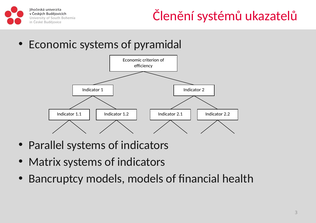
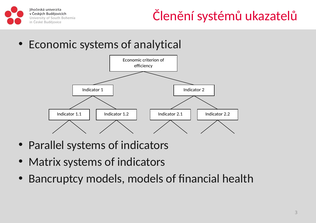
pyramidal: pyramidal -> analytical (158, 44)
